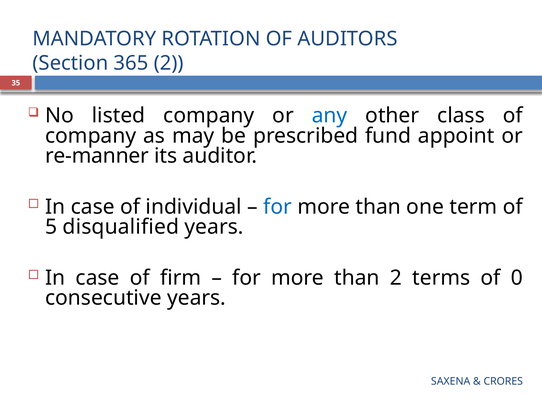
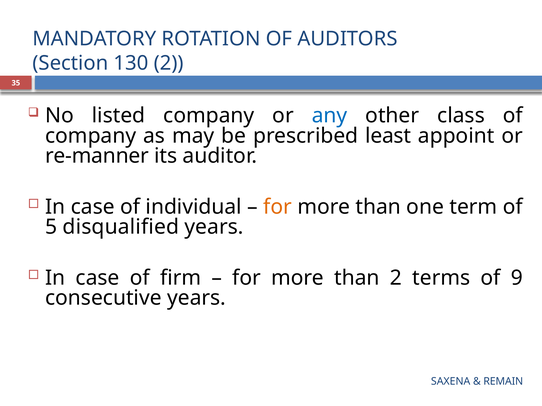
365: 365 -> 130 (131, 63)
fund: fund -> least (388, 136)
for colour: blue -> orange (278, 207)
0: 0 -> 9 (517, 278)
CRORES: CRORES -> REMAIN (503, 382)
